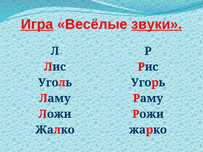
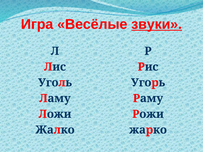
Игра underline: present -> none (37, 24)
